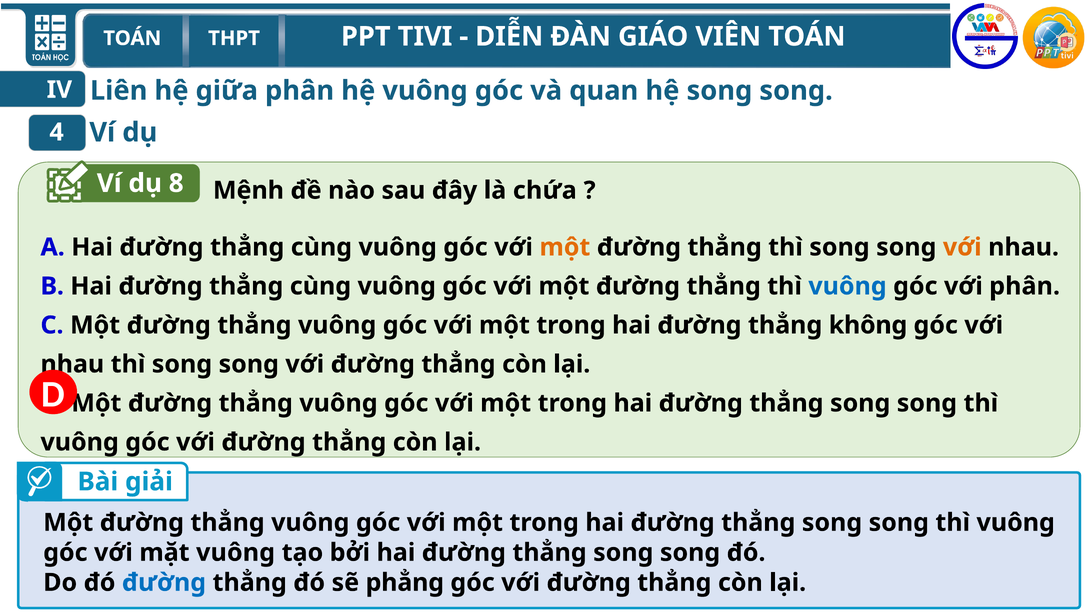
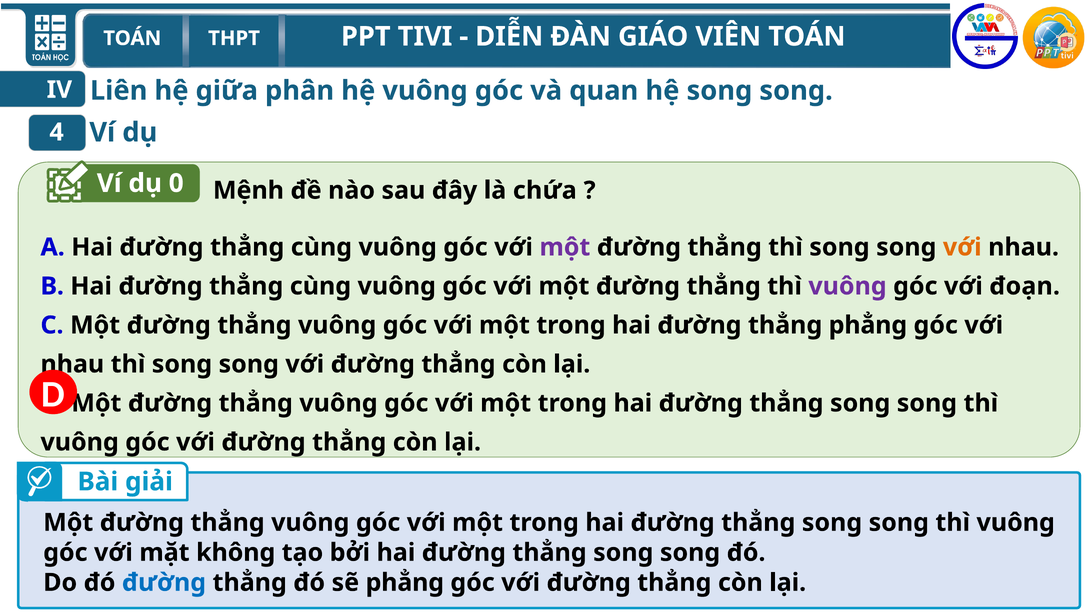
8: 8 -> 0 (176, 183)
một colour: orange -> purple (565, 247)
vuông colour: blue -> purple (847, 286)
với phân: phân -> đoạn (1025, 286)
thẳng không: không -> phẳng (868, 325)
mặt vuông: vuông -> không (236, 553)
